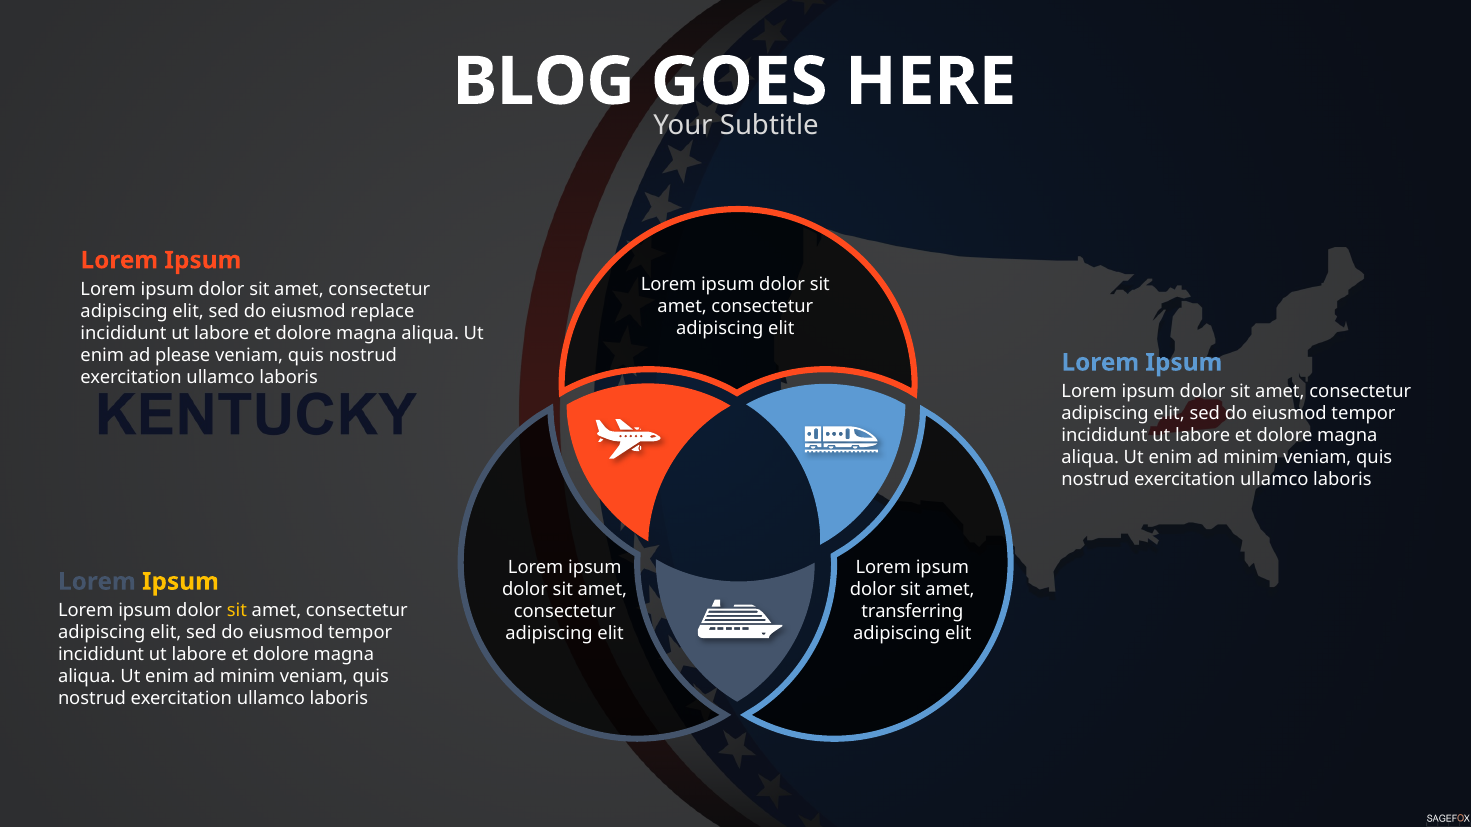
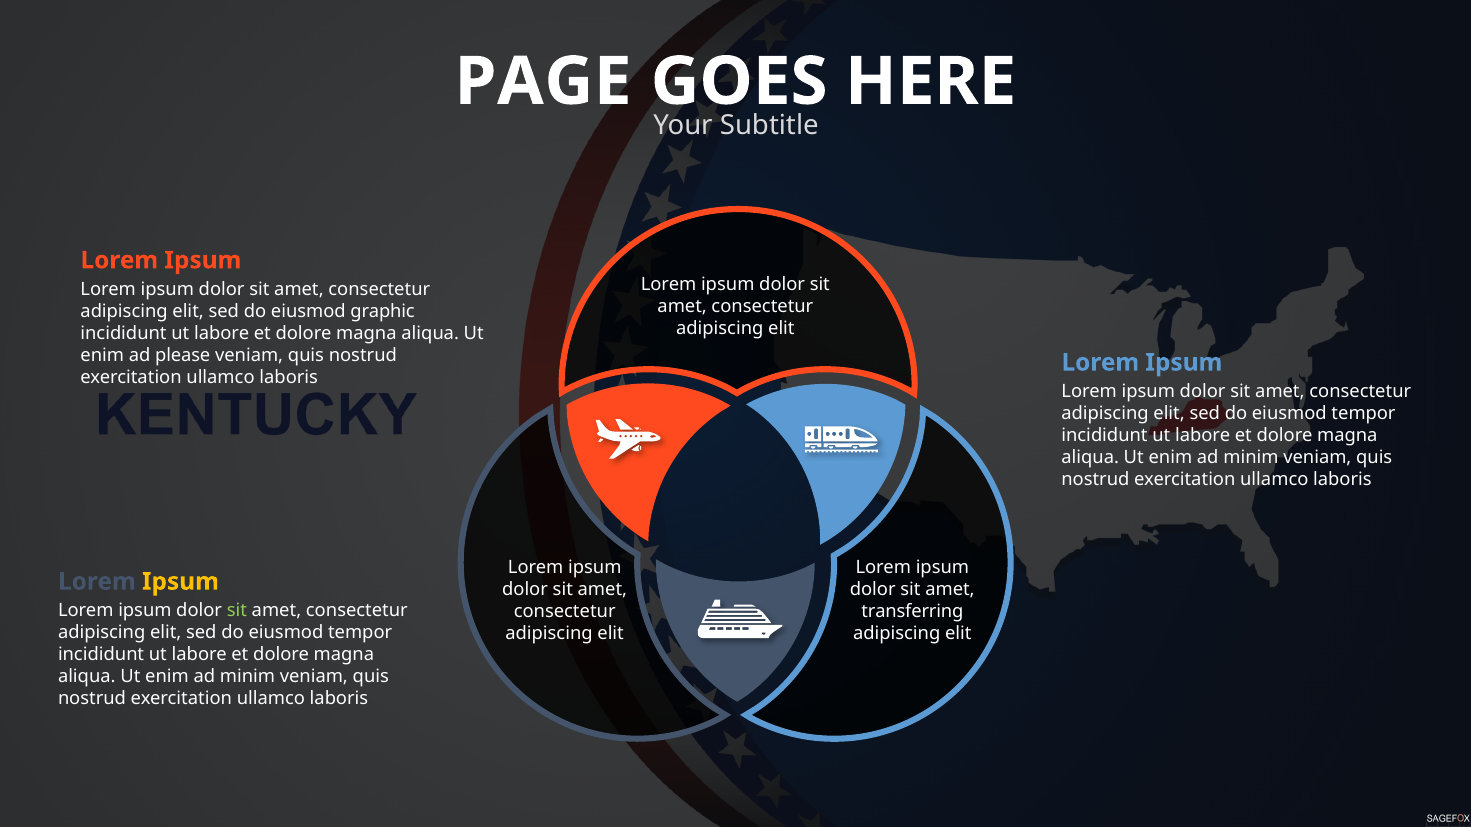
BLOG: BLOG -> PAGE (543, 82)
replace: replace -> graphic (383, 311)
sit colour: yellow -> light green (237, 611)
